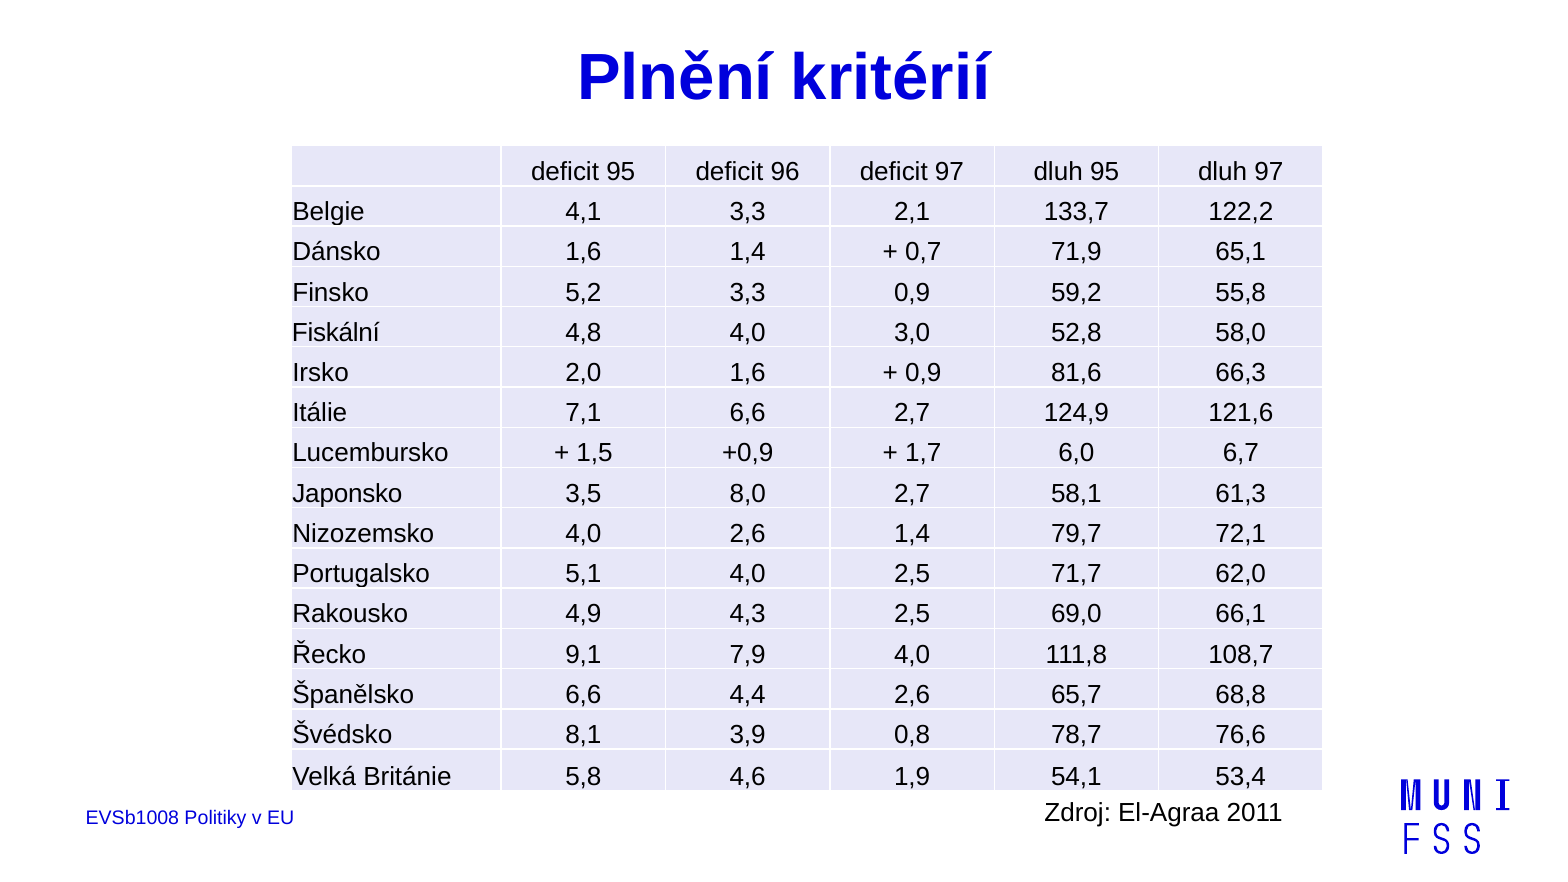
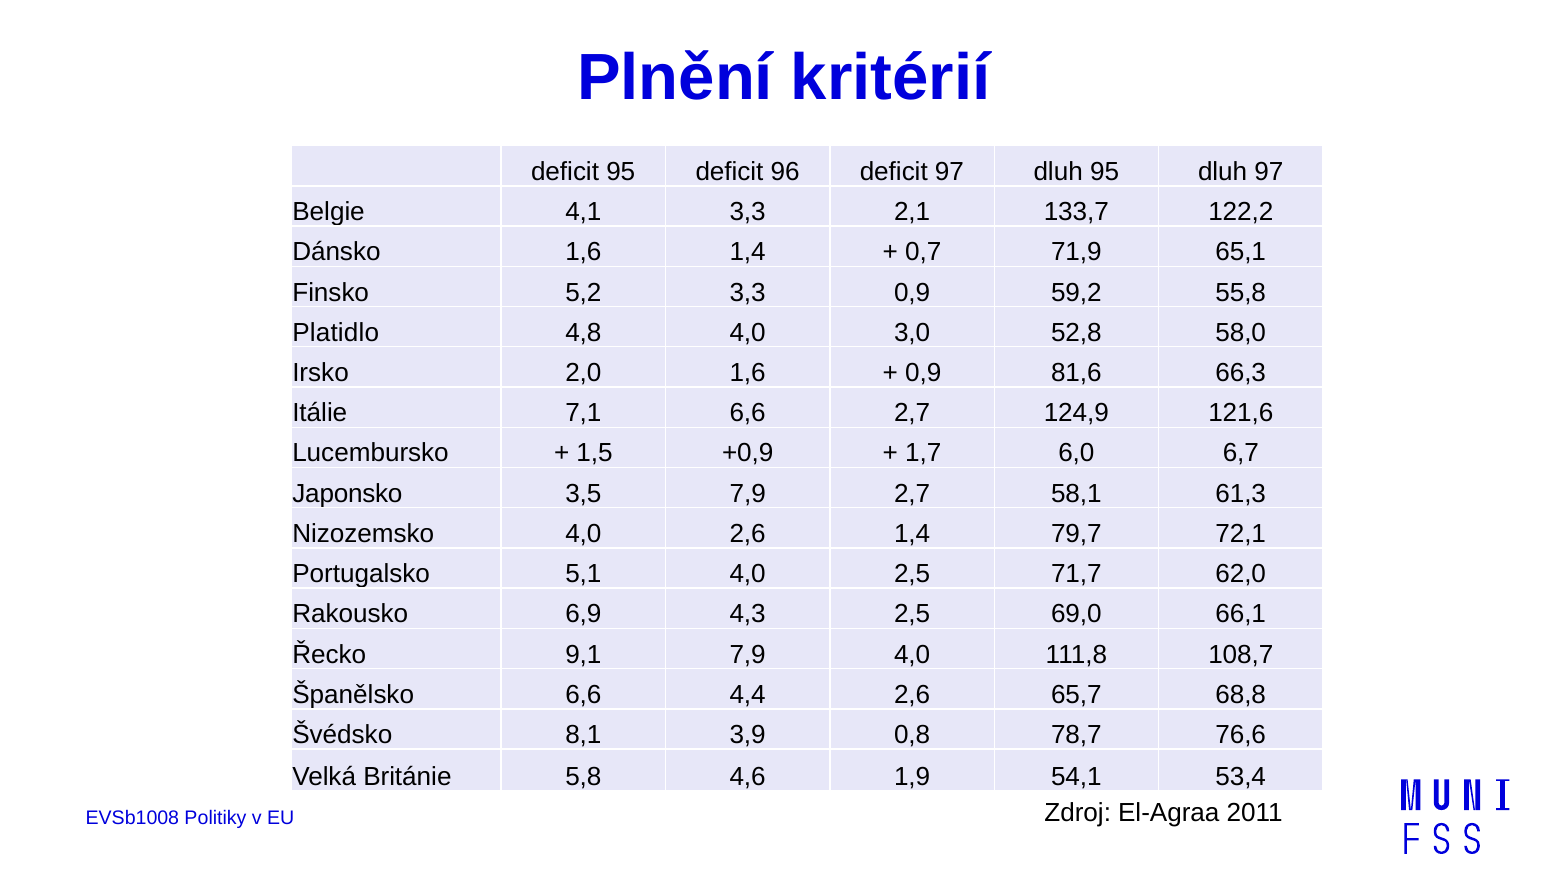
Fiskální: Fiskální -> Platidlo (336, 333)
3,5 8,0: 8,0 -> 7,9 (748, 494)
4,9: 4,9 -> 6,9 (583, 614)
